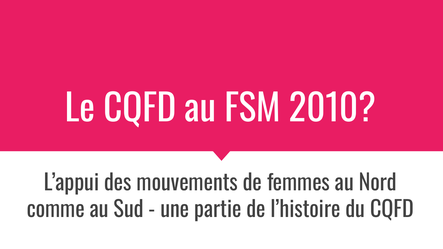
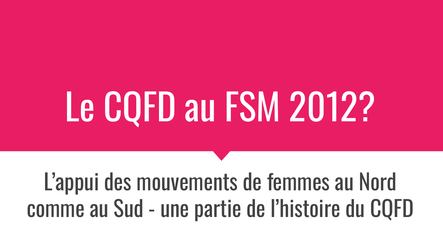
2010: 2010 -> 2012 (332, 109)
